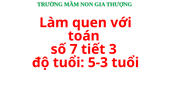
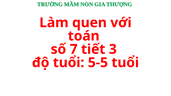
5-3: 5-3 -> 5-5 (98, 63)
